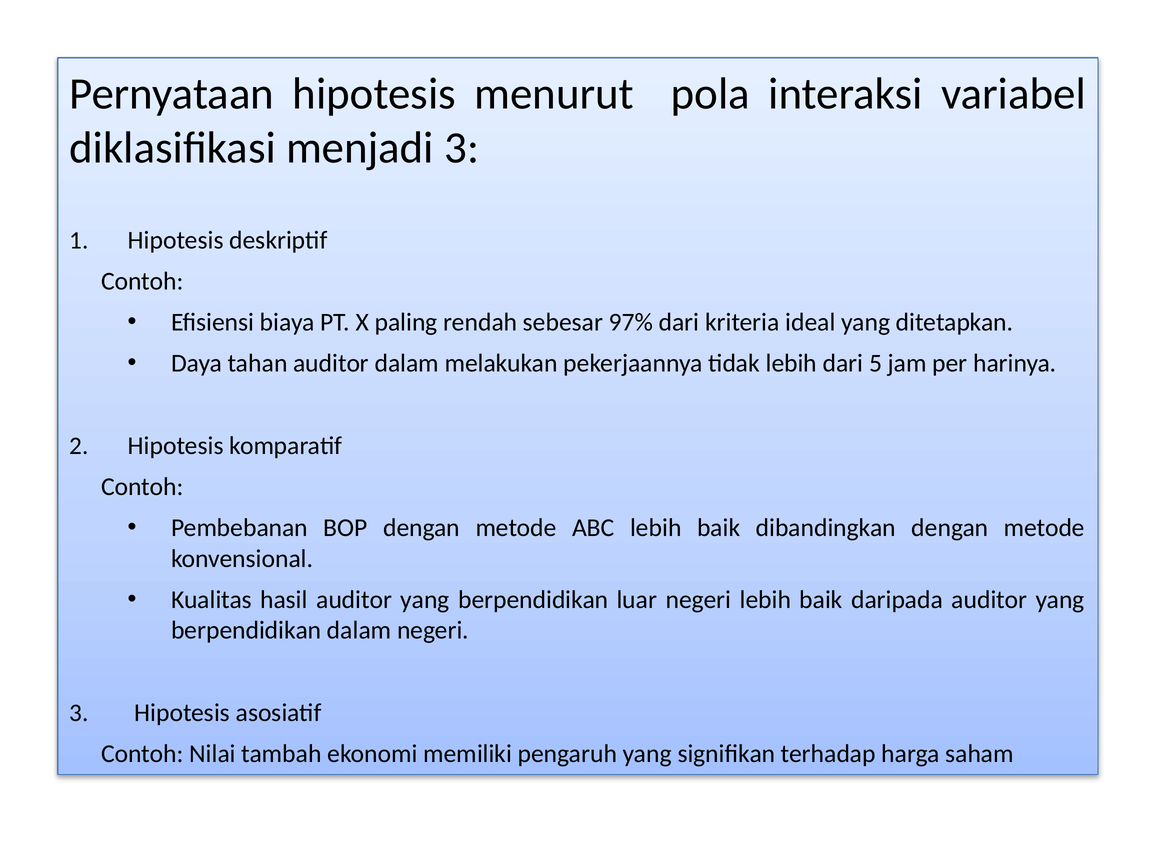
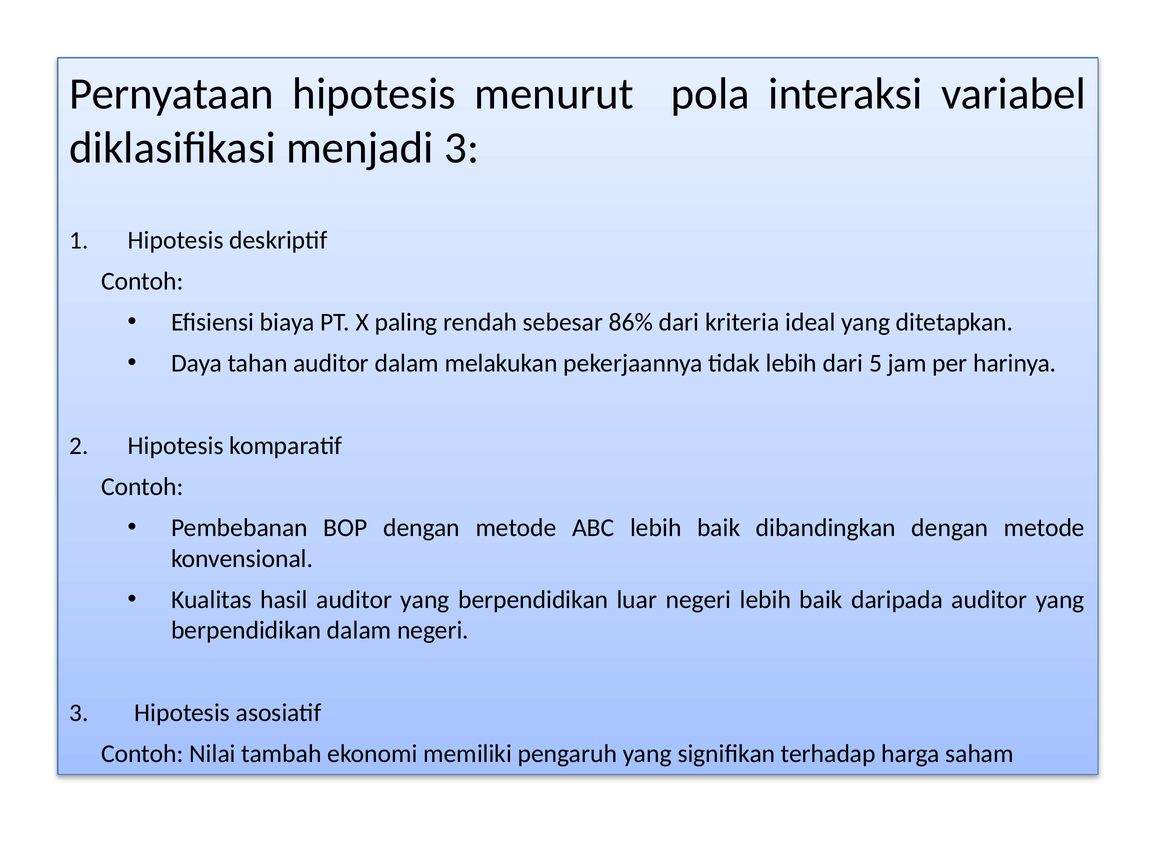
97%: 97% -> 86% (631, 322)
